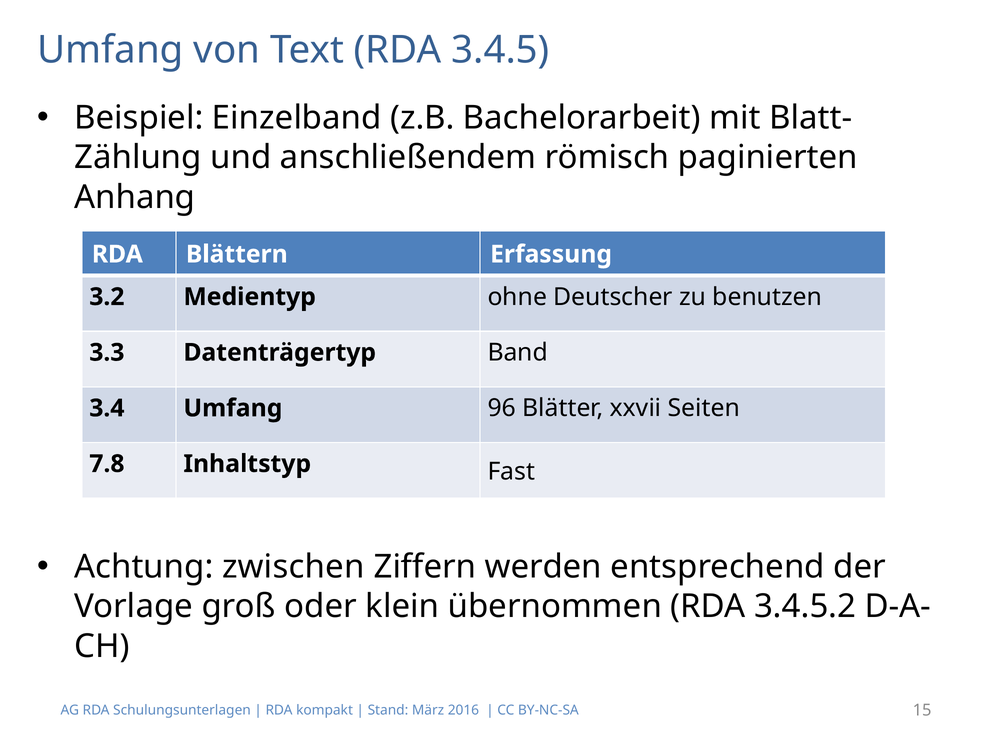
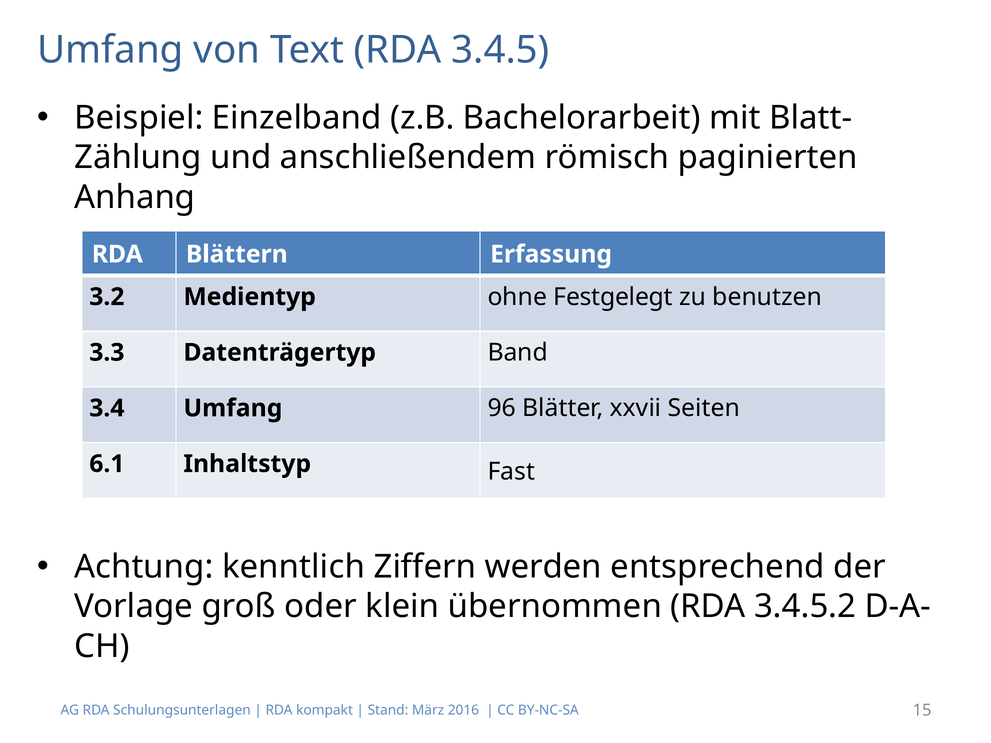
Deutscher: Deutscher -> Festgelegt (613, 297)
7.8: 7.8 -> 6.1 (107, 464)
zwischen: zwischen -> kenntlich (293, 567)
